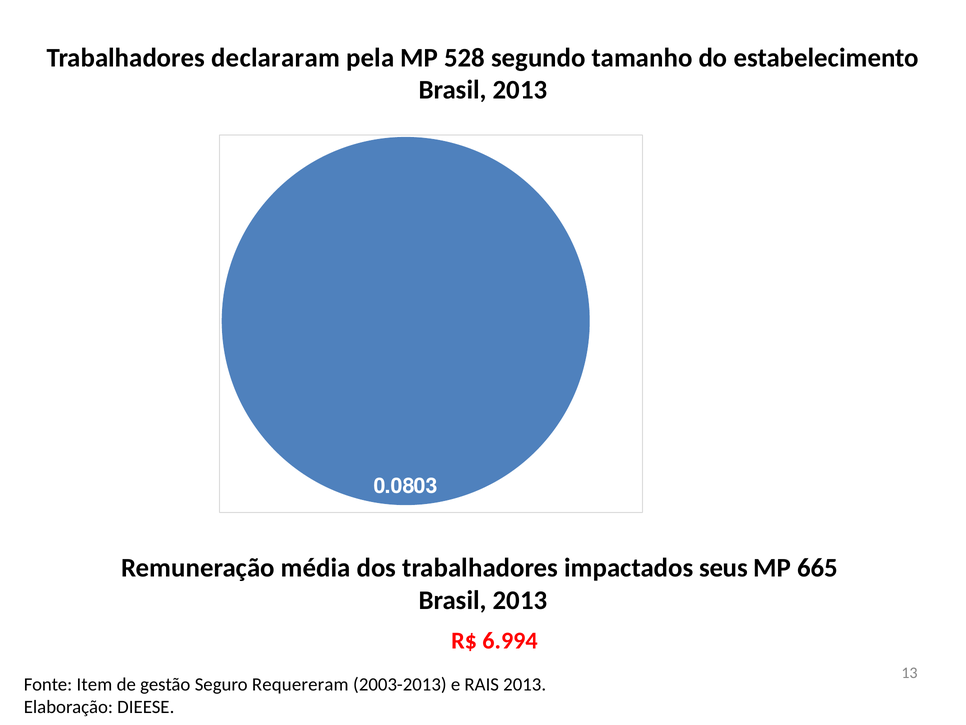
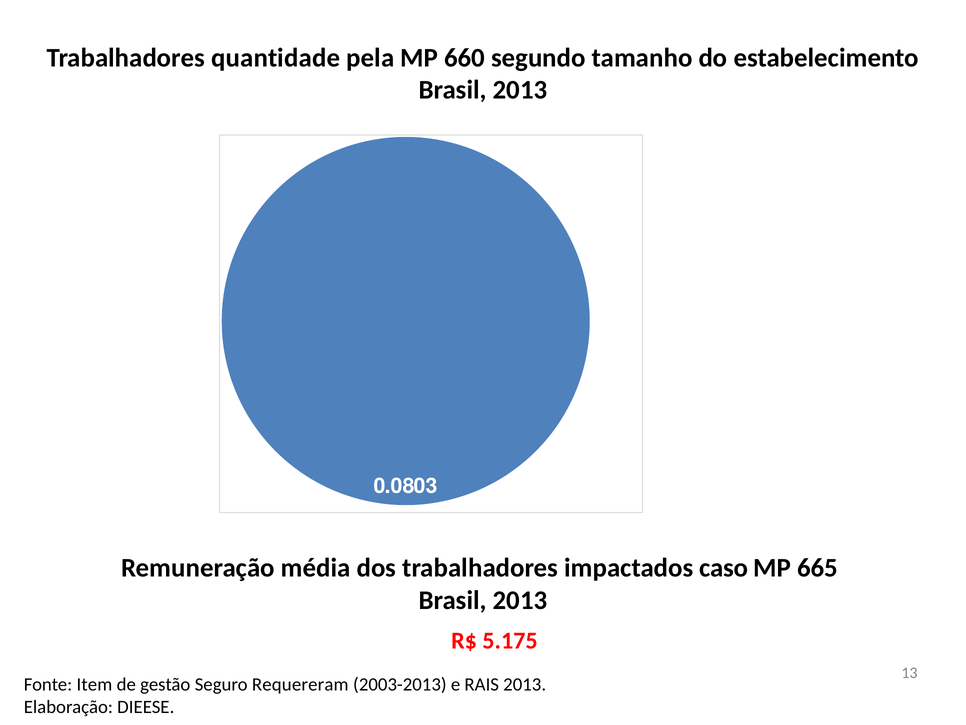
declararam: declararam -> quantidade (276, 58)
528: 528 -> 660 (465, 58)
seus: seus -> caso (724, 568)
6.994: 6.994 -> 5.175 (510, 641)
